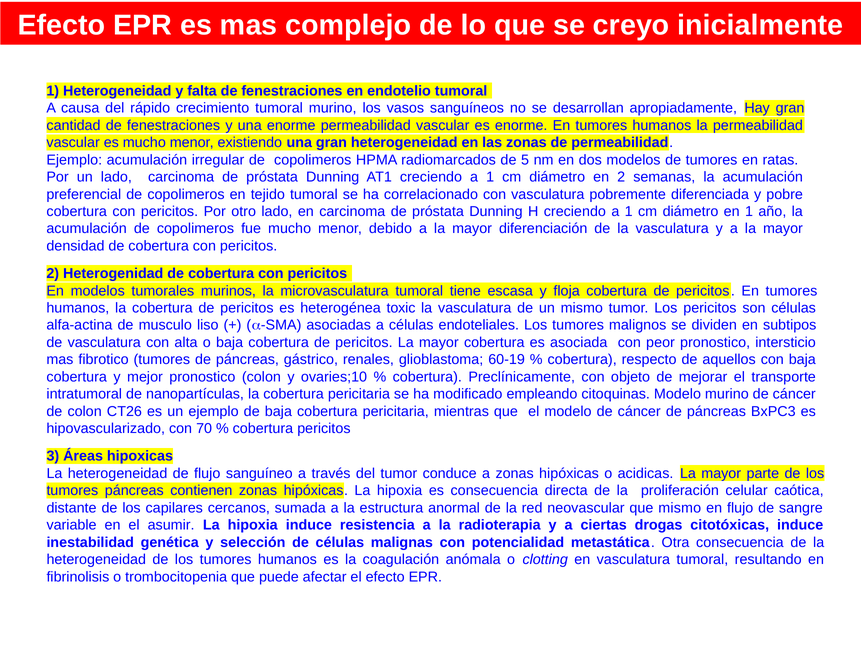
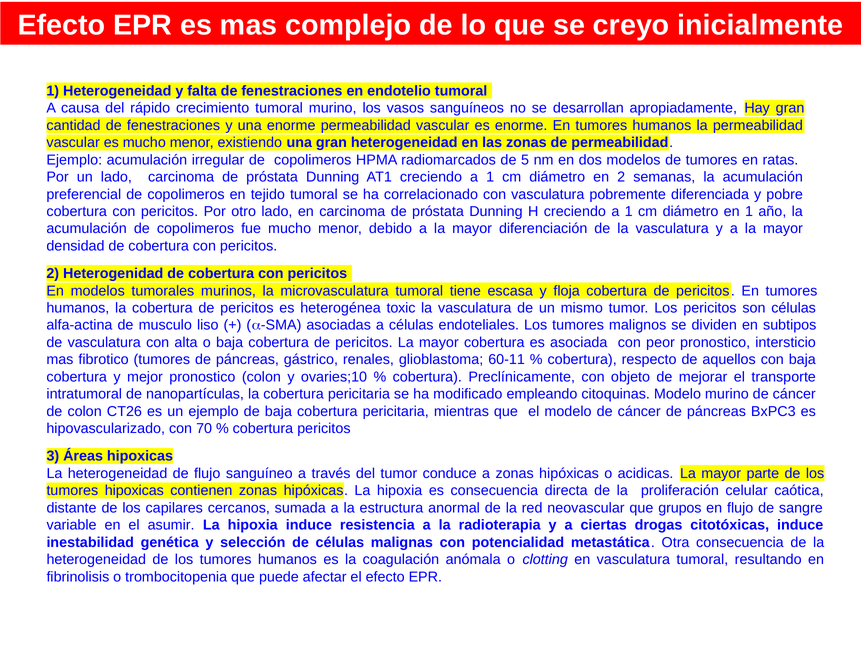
60-19: 60-19 -> 60-11 (507, 360)
tumores páncreas: páncreas -> hipoxicas (134, 490)
que mismo: mismo -> grupos (680, 508)
